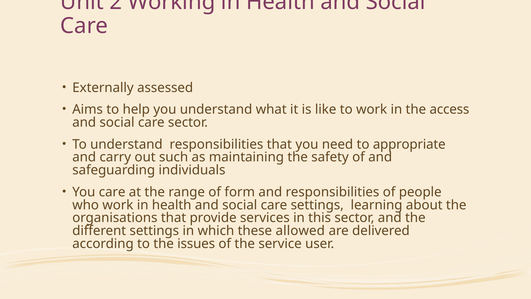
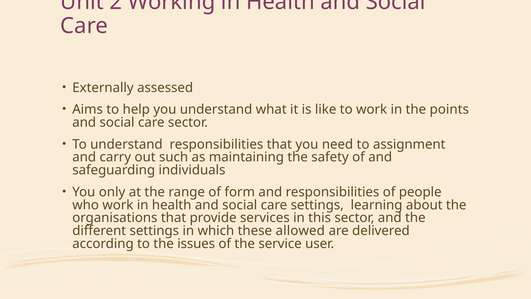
access: access -> points (449, 109)
appropriate: appropriate -> assignment (409, 144)
You care: care -> only (112, 192)
